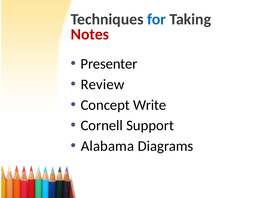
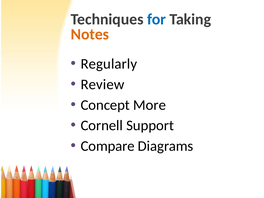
Notes colour: red -> orange (90, 34)
Presenter: Presenter -> Regularly (109, 64)
Write: Write -> More (150, 105)
Alabama: Alabama -> Compare (108, 146)
